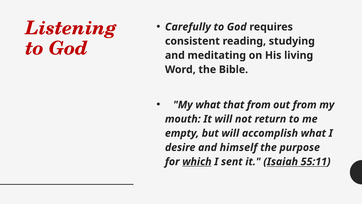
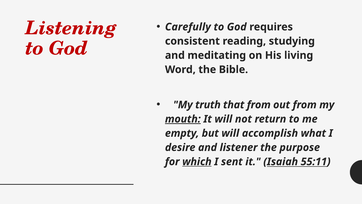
My what: what -> truth (208, 105)
mouth underline: none -> present (183, 119)
himself: himself -> listener (239, 147)
